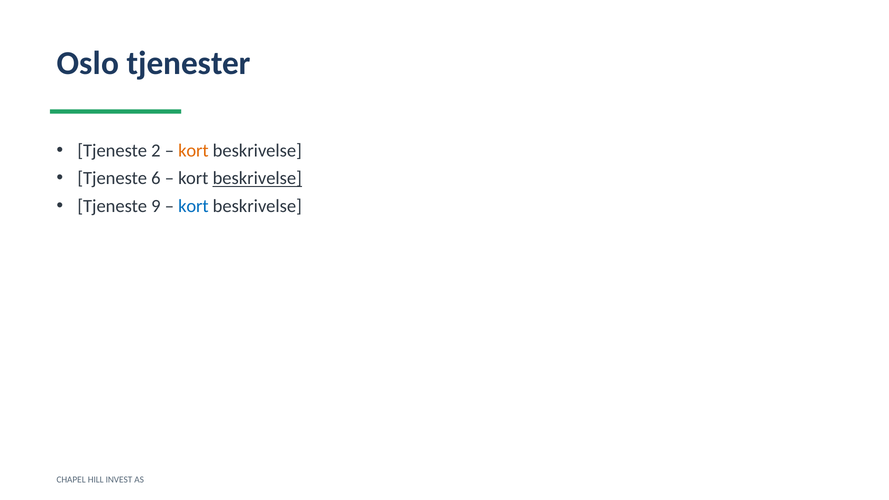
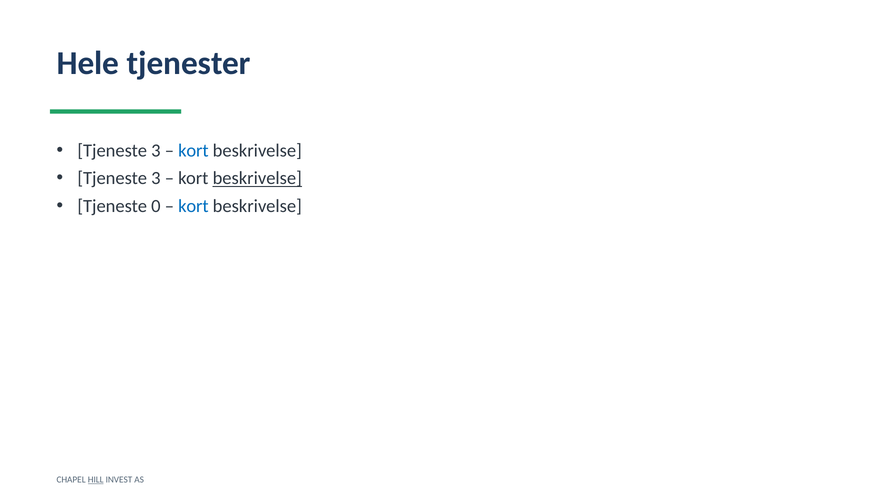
Oslo: Oslo -> Hele (88, 63)
2: 2 -> 3 (156, 151)
kort colour: orange -> blue (193, 151)
6: 6 -> 3 (156, 178)
9: 9 -> 0 (156, 206)
HILL underline: none -> present (96, 480)
